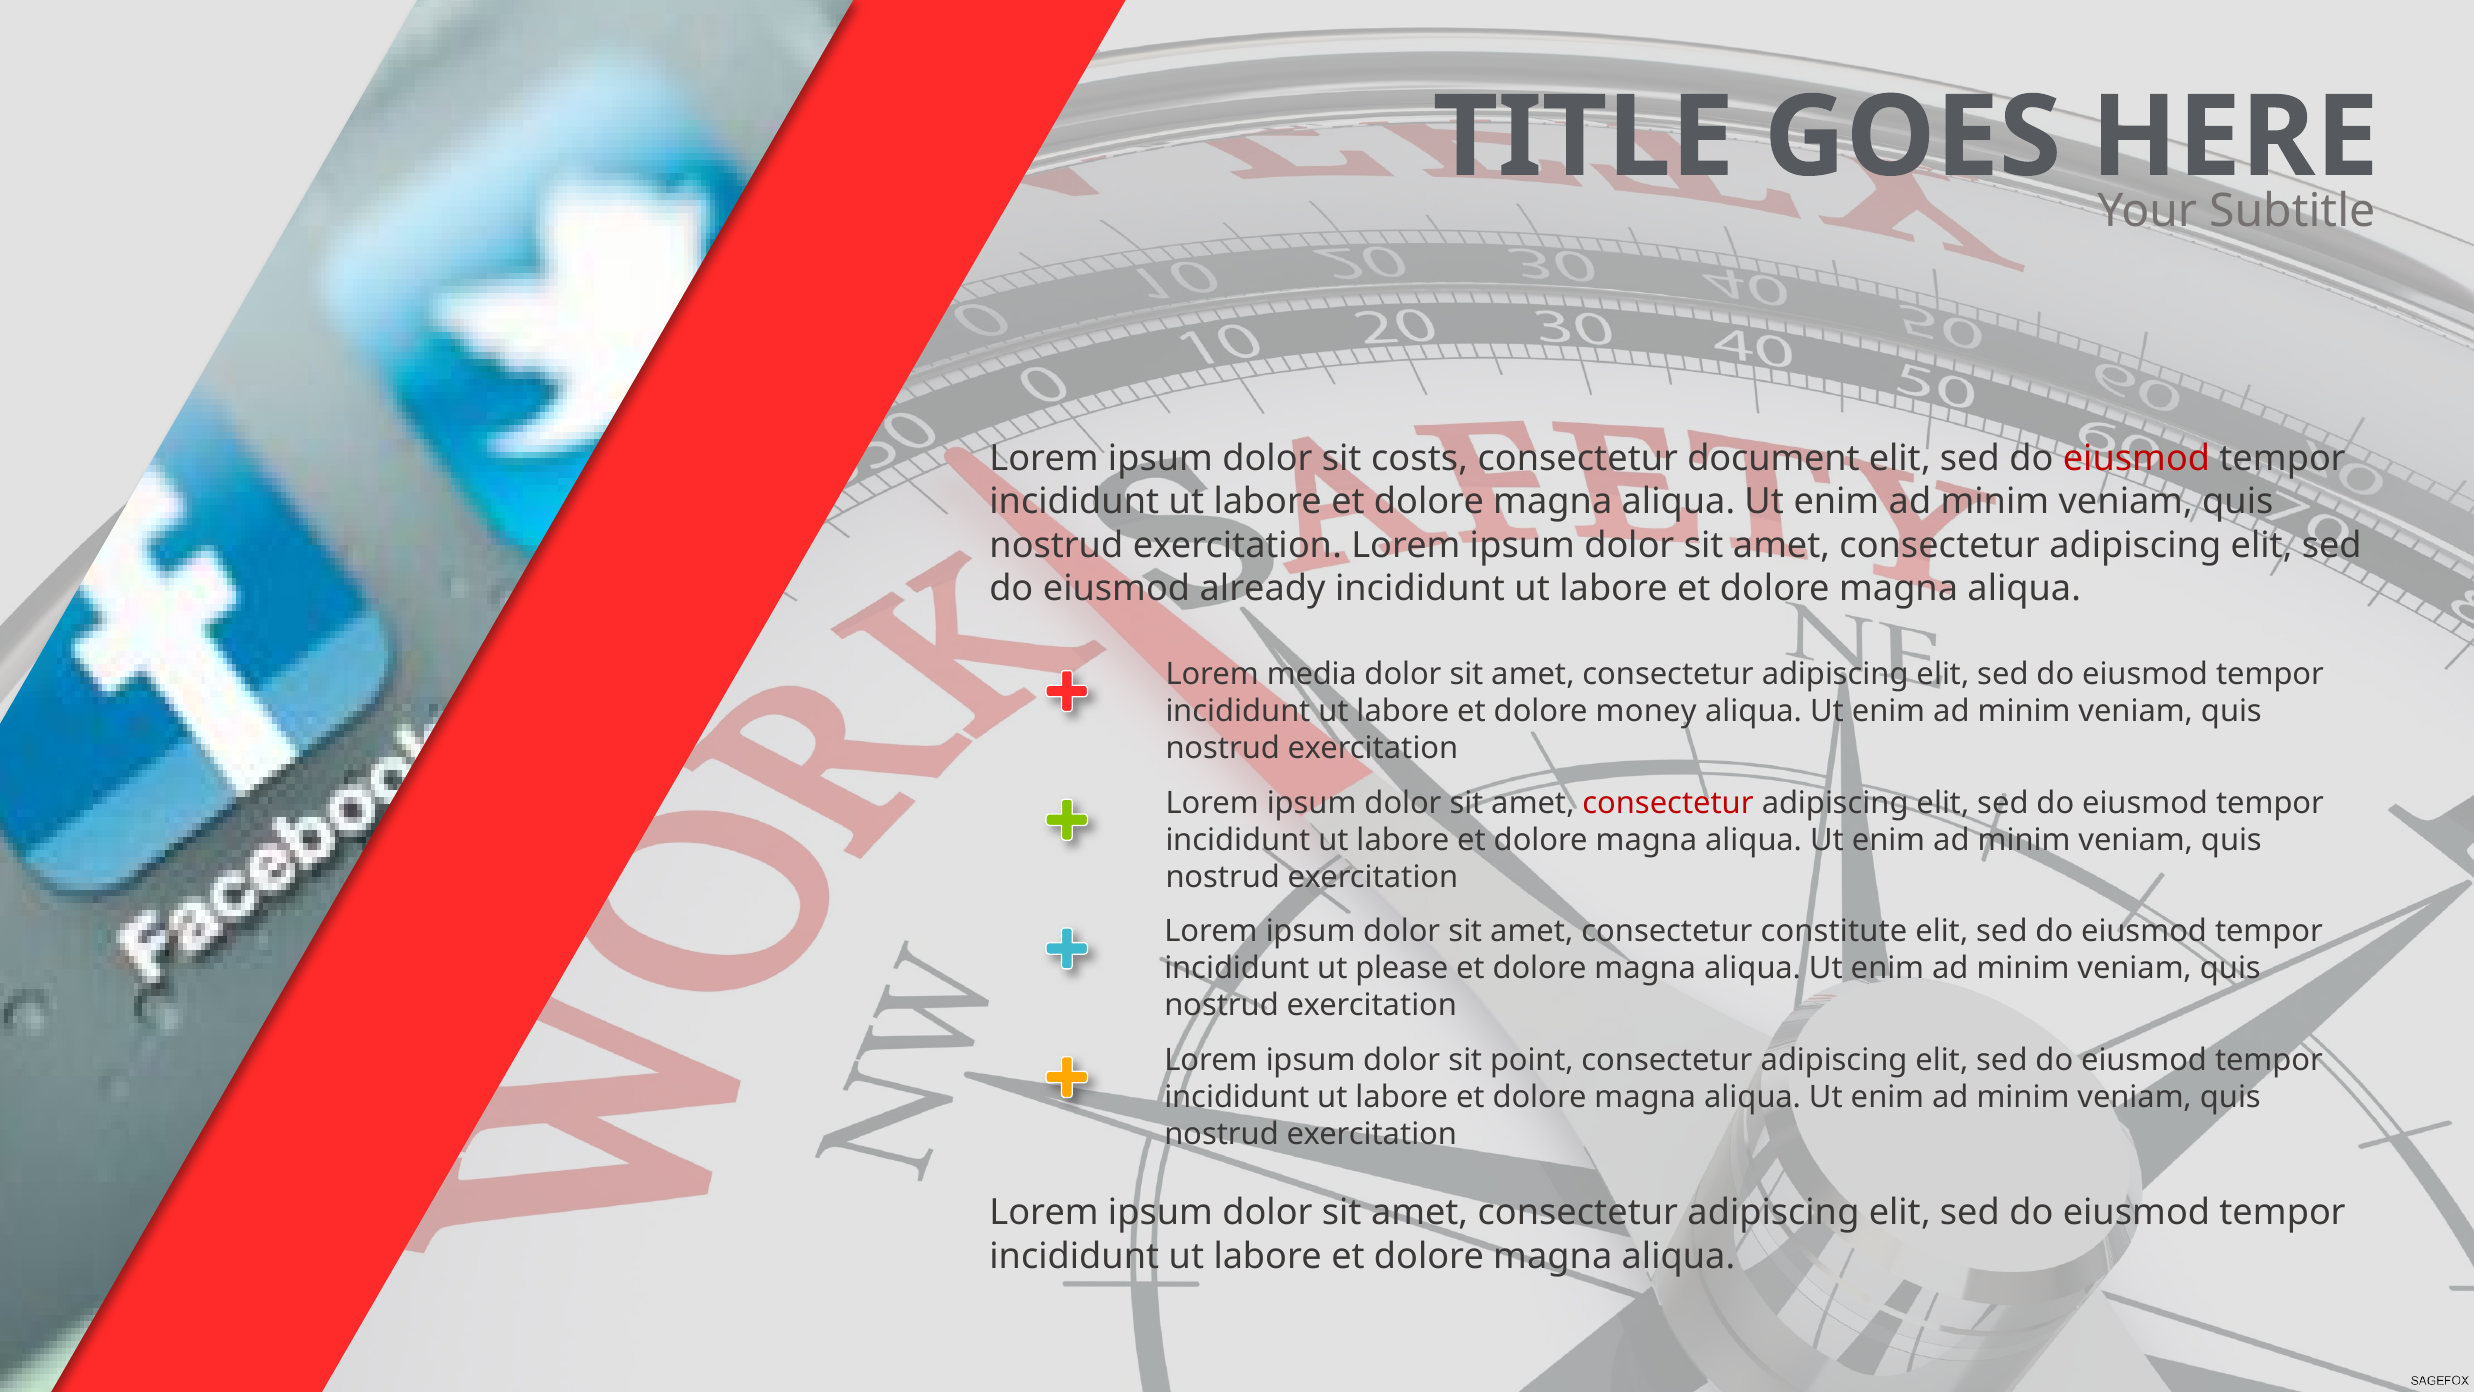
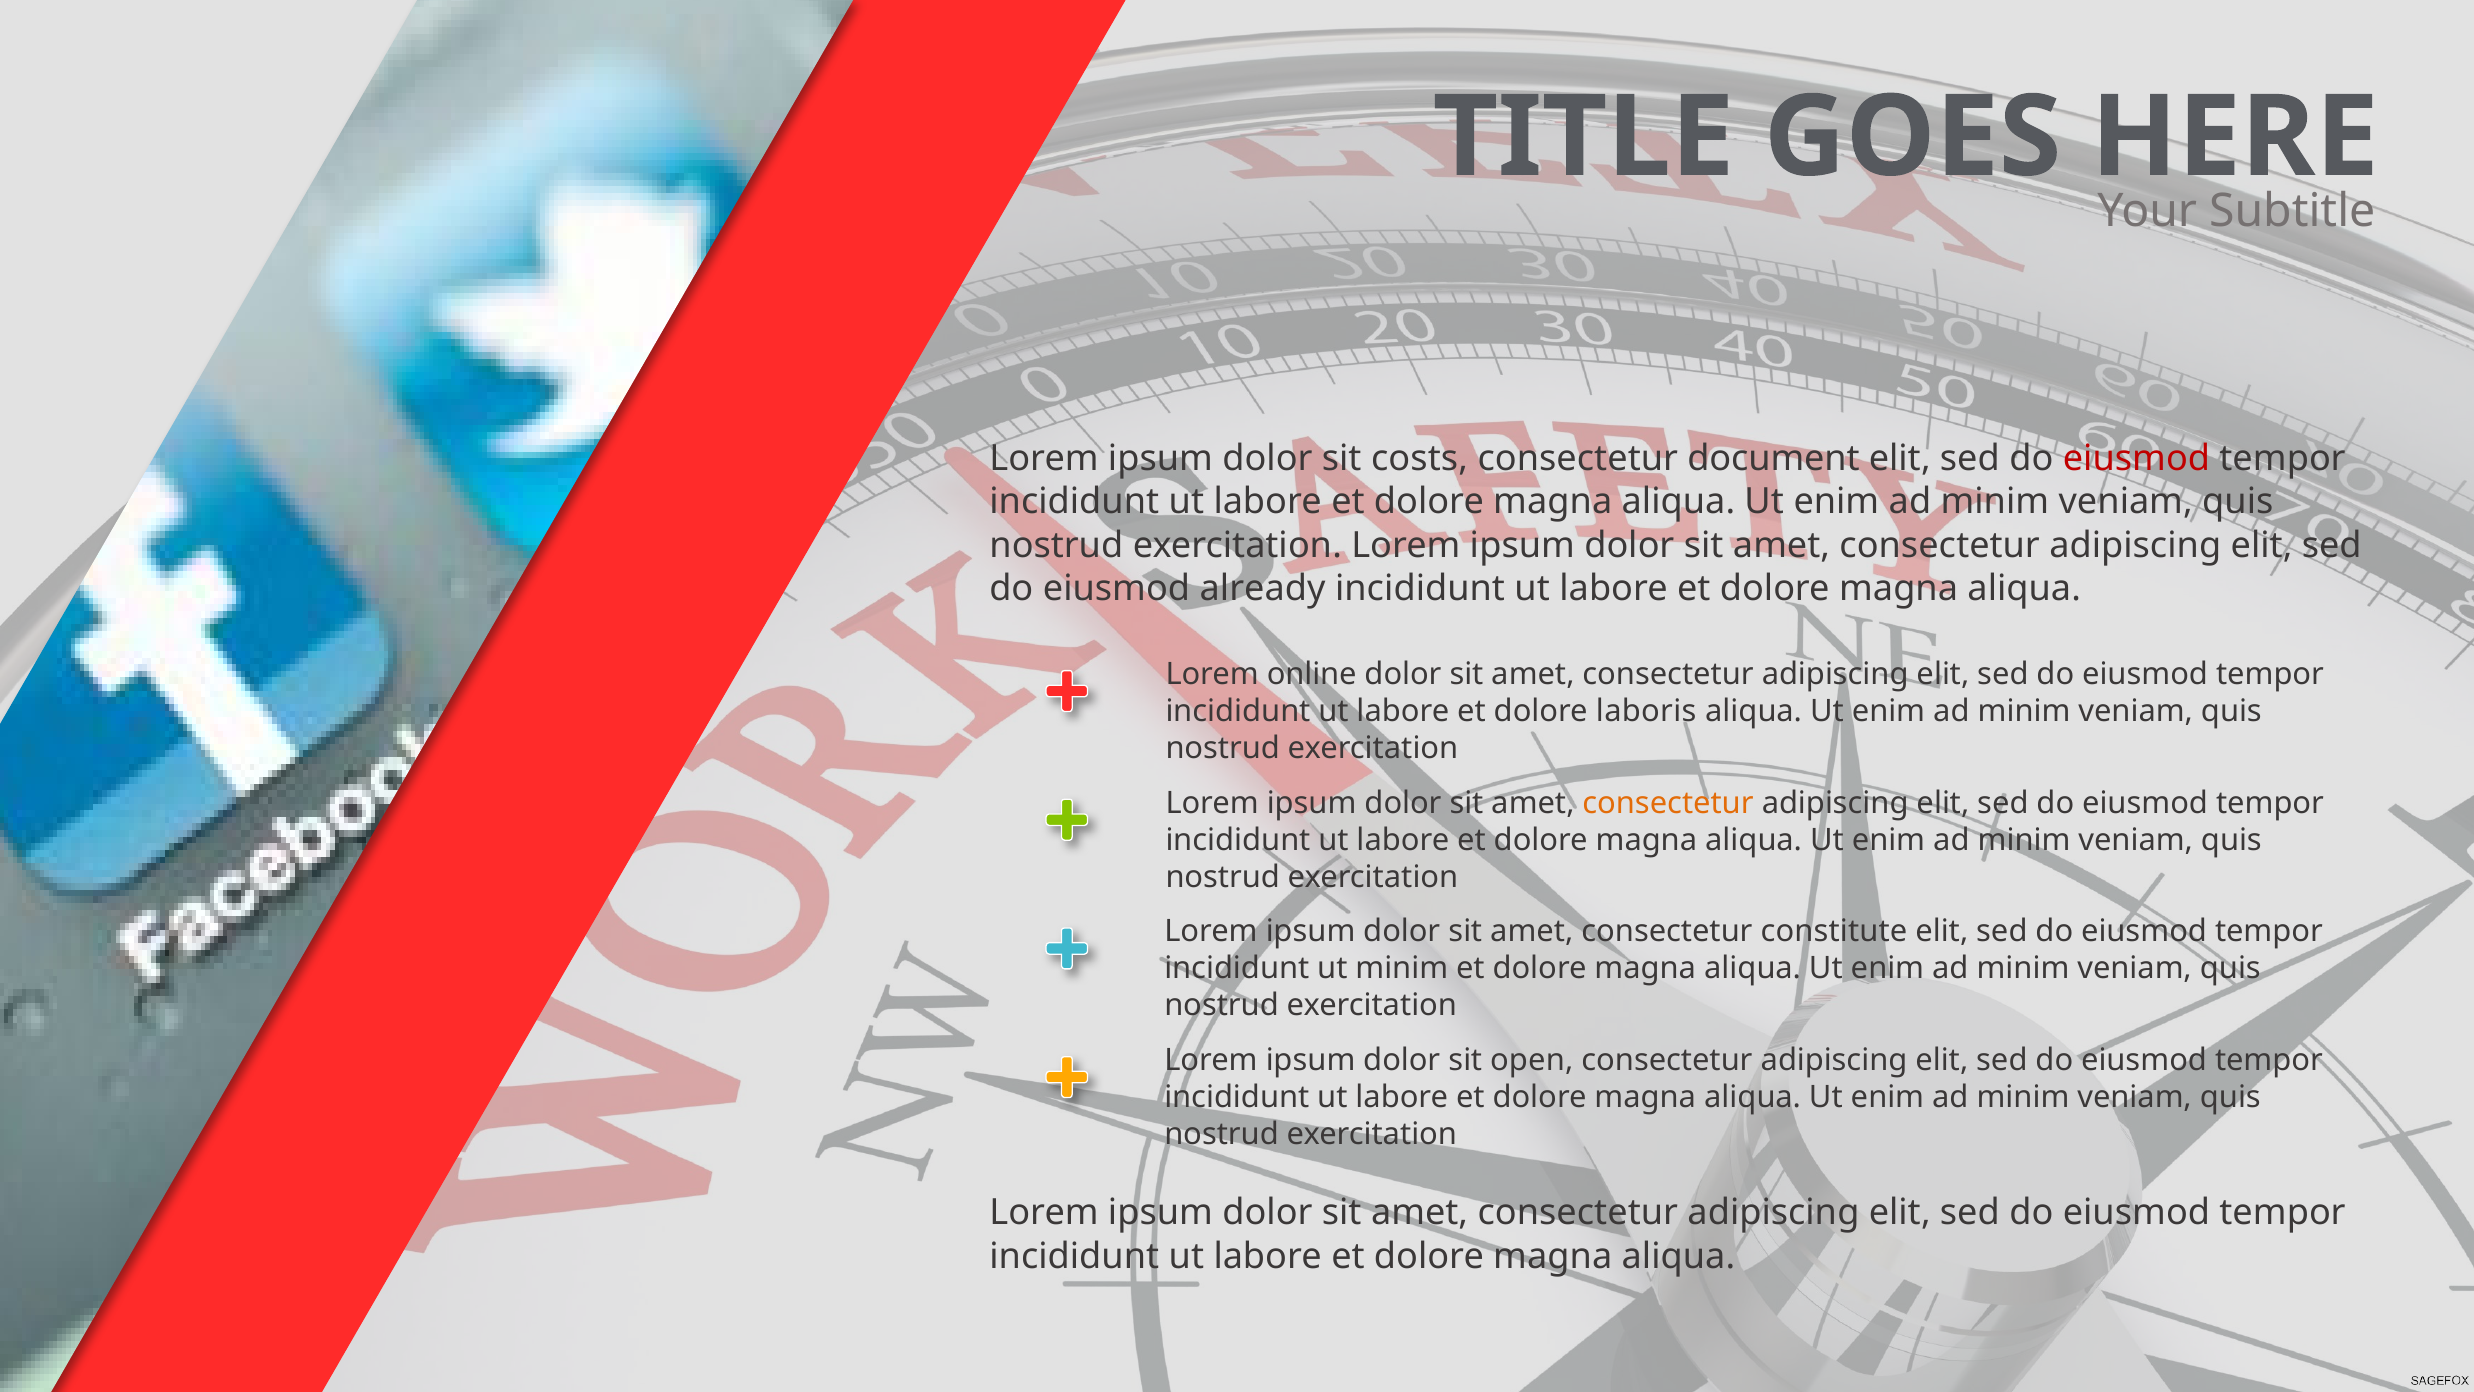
media: media -> online (1312, 674)
money: money -> laboris (1646, 711)
consectetur colour: red -> orange (1668, 803)
ut please: please -> minim (1402, 968)
point: point -> open (1532, 1060)
